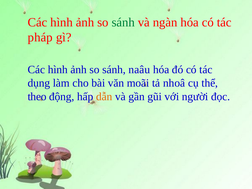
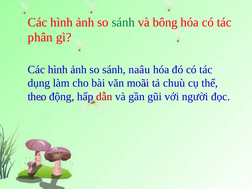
ngàn: ngàn -> bông (165, 22)
pháp: pháp -> phân (40, 37)
nhoâ: nhoâ -> chuù (174, 83)
dẫn colour: orange -> red (104, 97)
